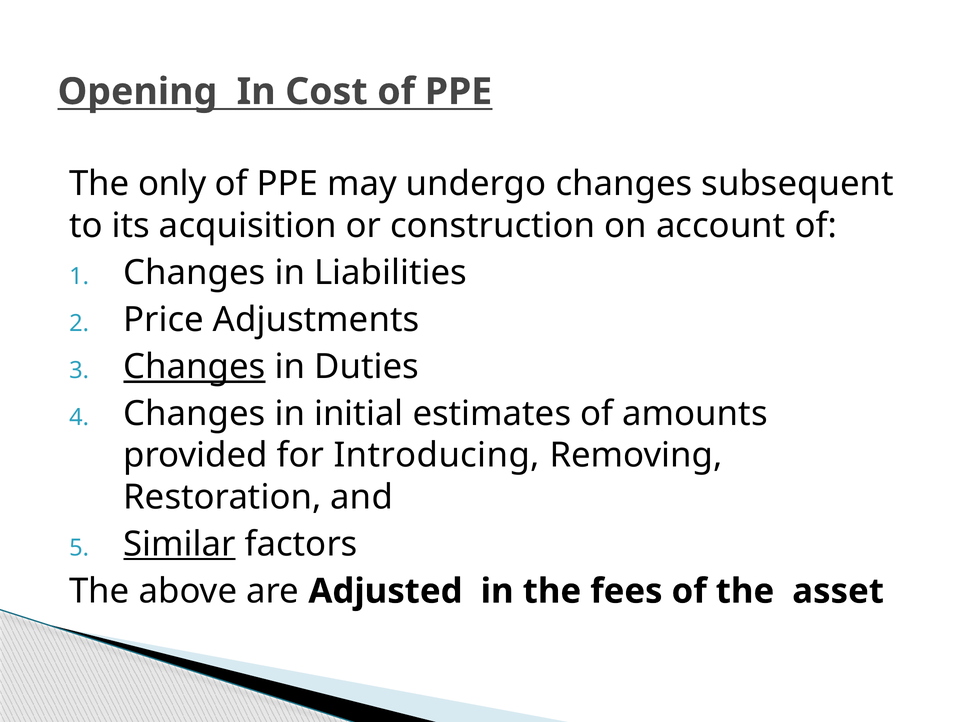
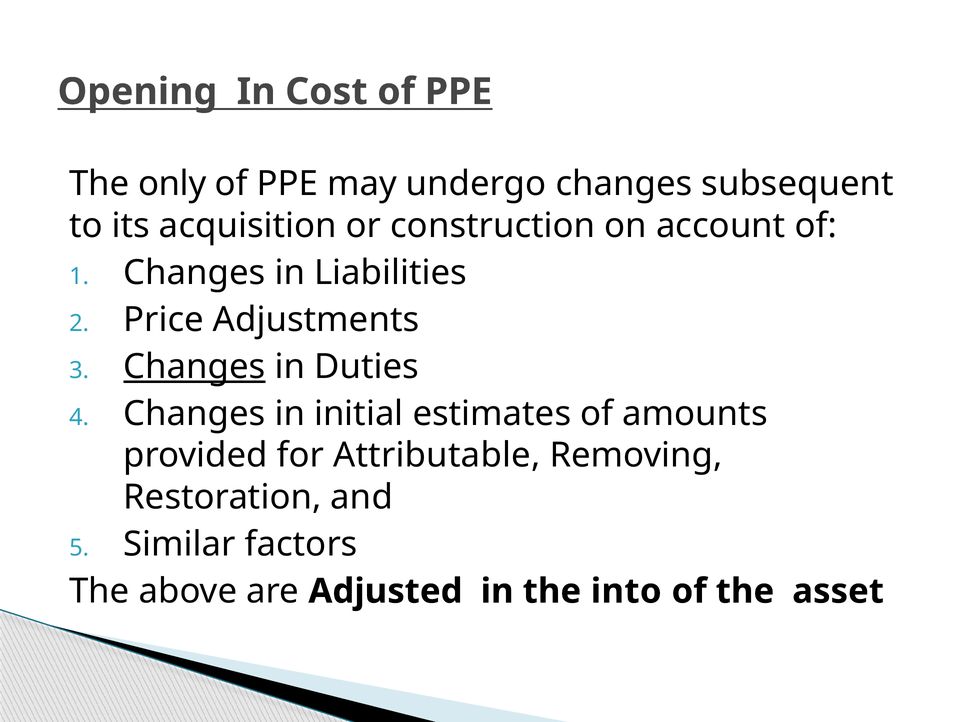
Introducing: Introducing -> Attributable (437, 456)
Similar underline: present -> none (180, 544)
fees: fees -> into (626, 591)
